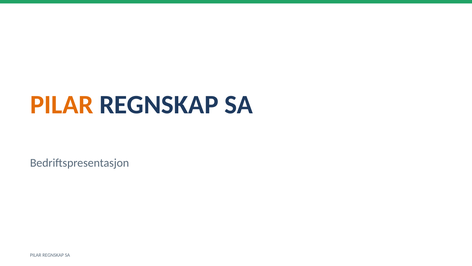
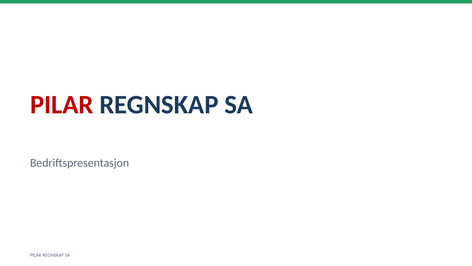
PILAR colour: orange -> red (62, 105)
